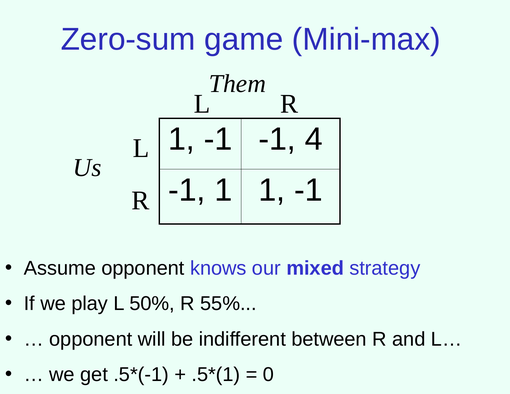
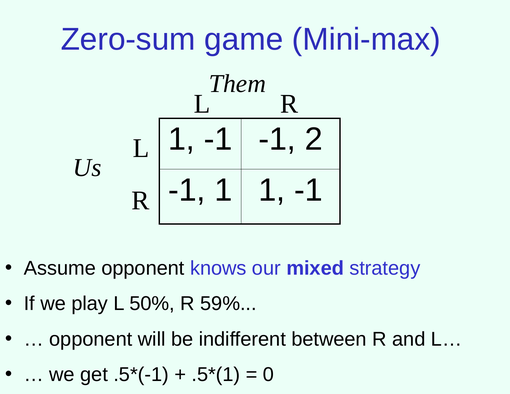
4: 4 -> 2 (314, 139)
55%: 55% -> 59% (228, 304)
